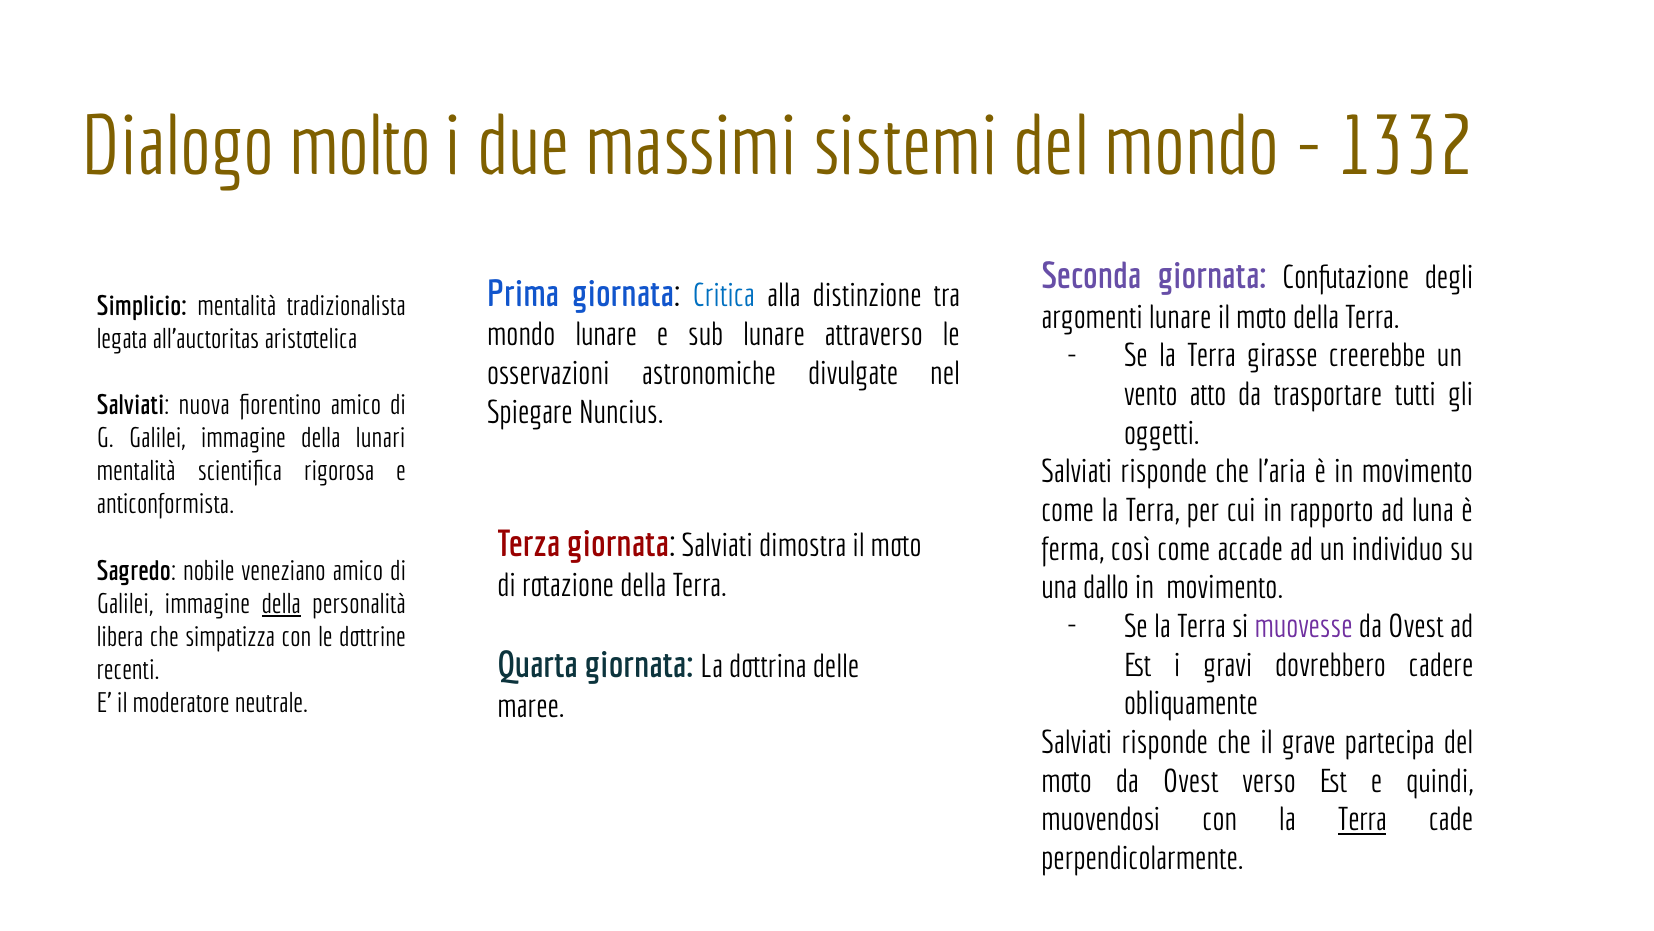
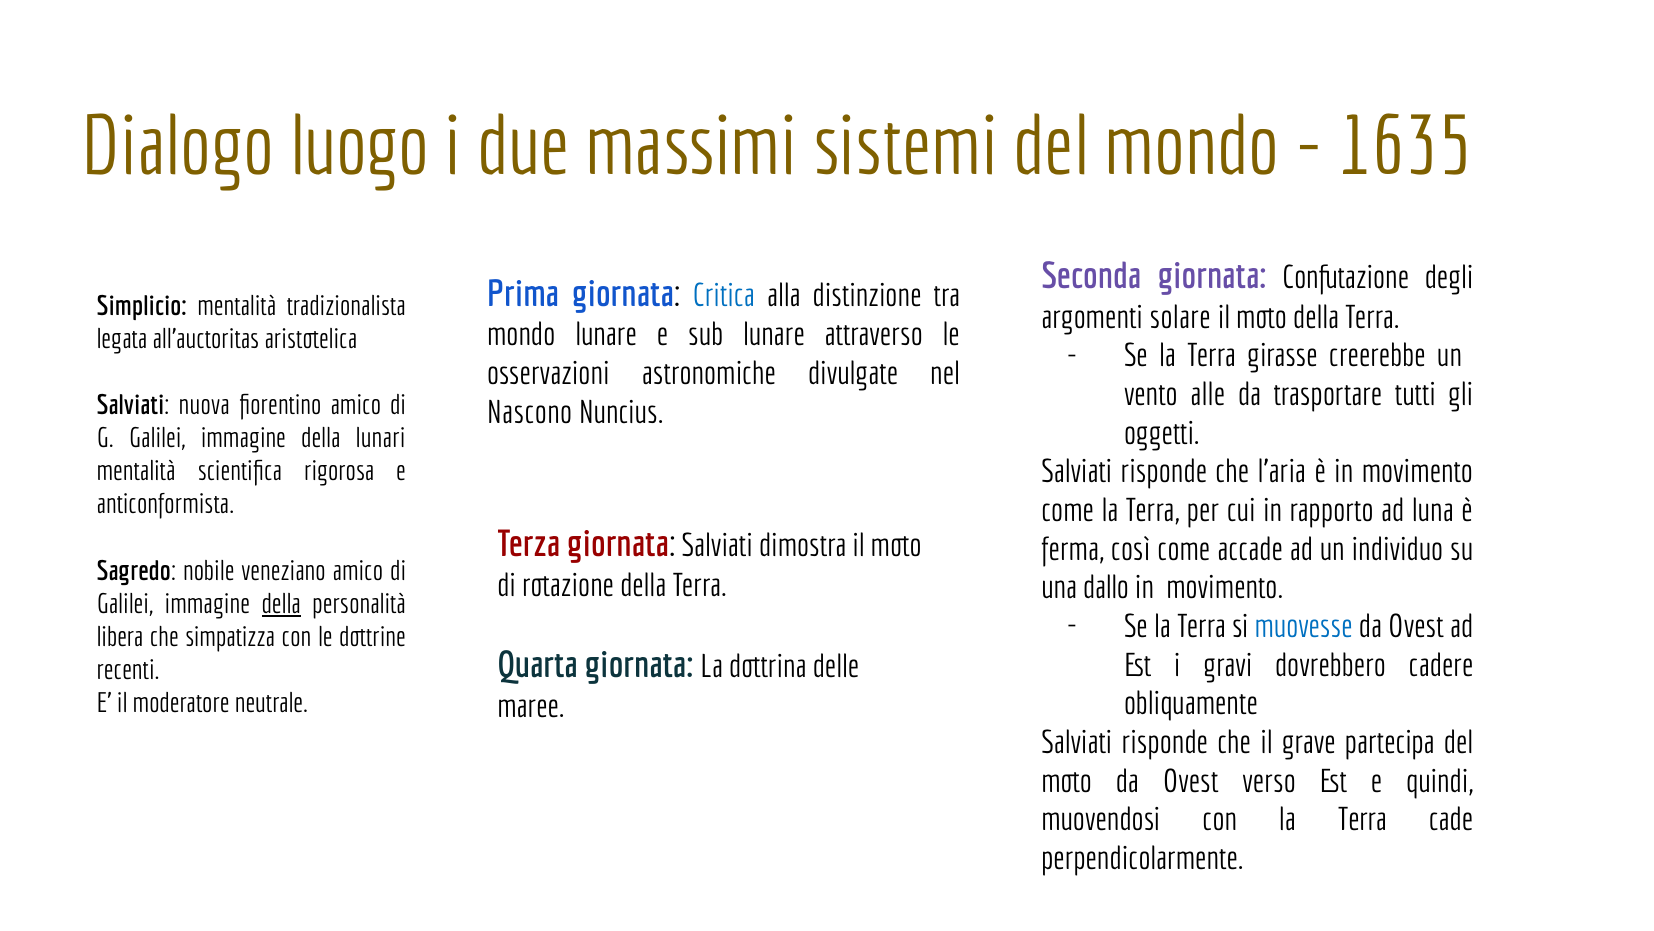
molto: molto -> luogo (360, 147)
1332: 1332 -> 1635 (1407, 147)
argomenti lunare: lunare -> solare (1180, 318)
atto: atto -> alle (1208, 395)
Spiegare: Spiegare -> Nascono (530, 412)
muovesse colour: purple -> blue (1304, 626)
Terra underline: present -> none (1362, 820)
